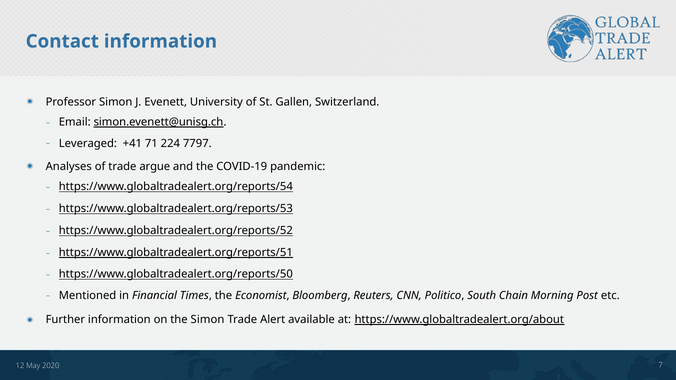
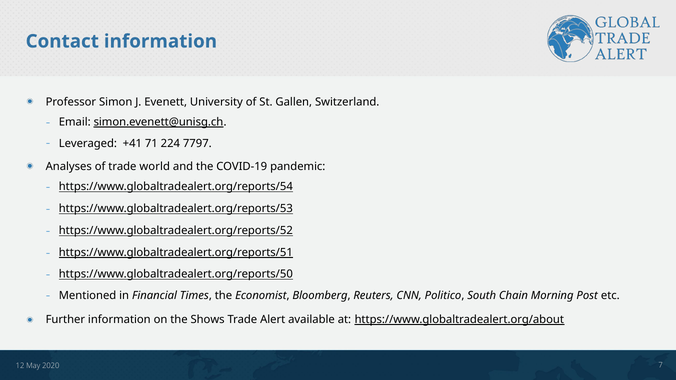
argue: argue -> world (155, 167)
the Simon: Simon -> Shows (208, 320)
